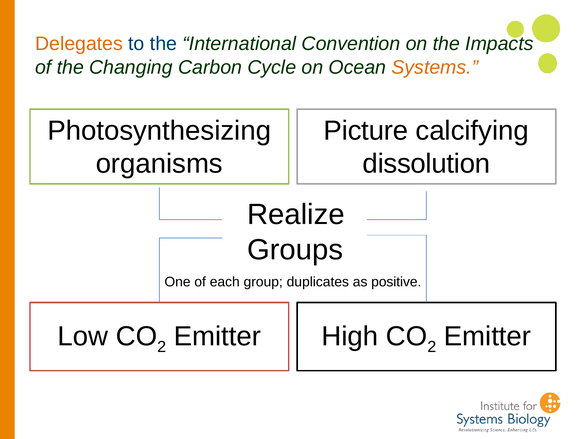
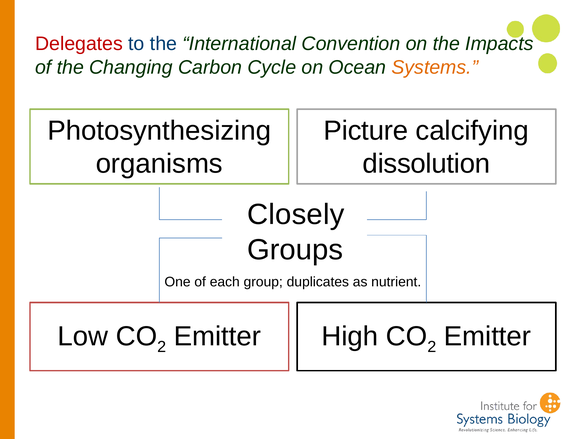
Delegates colour: orange -> red (79, 44)
Realize: Realize -> Closely (296, 215)
positive: positive -> nutrient (396, 282)
